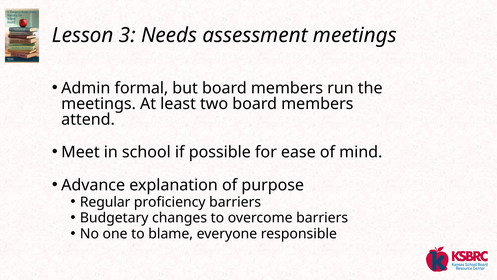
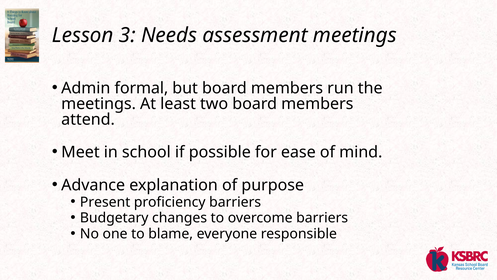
Regular: Regular -> Present (105, 202)
